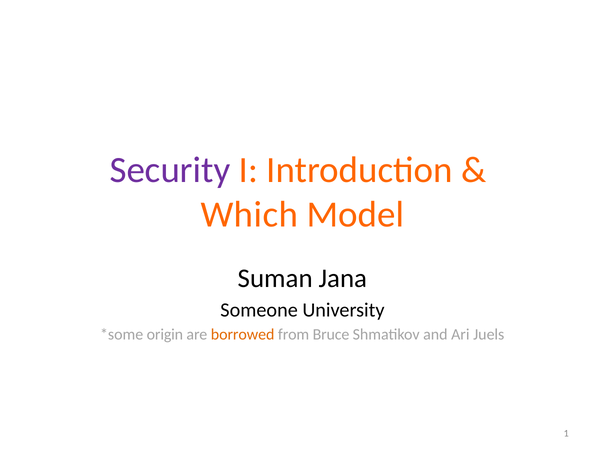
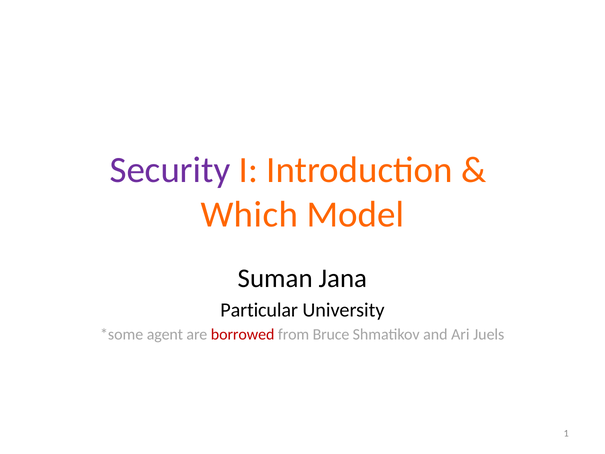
Someone: Someone -> Particular (259, 310)
origin: origin -> agent (165, 335)
borrowed colour: orange -> red (243, 335)
